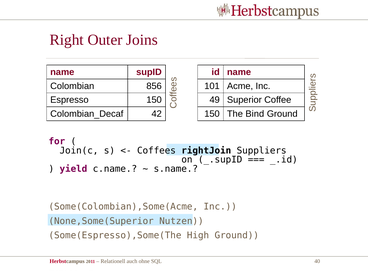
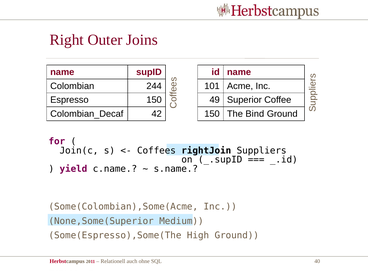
856: 856 -> 244 (154, 86)
Nutzen: Nutzen -> Medium (181, 221)
